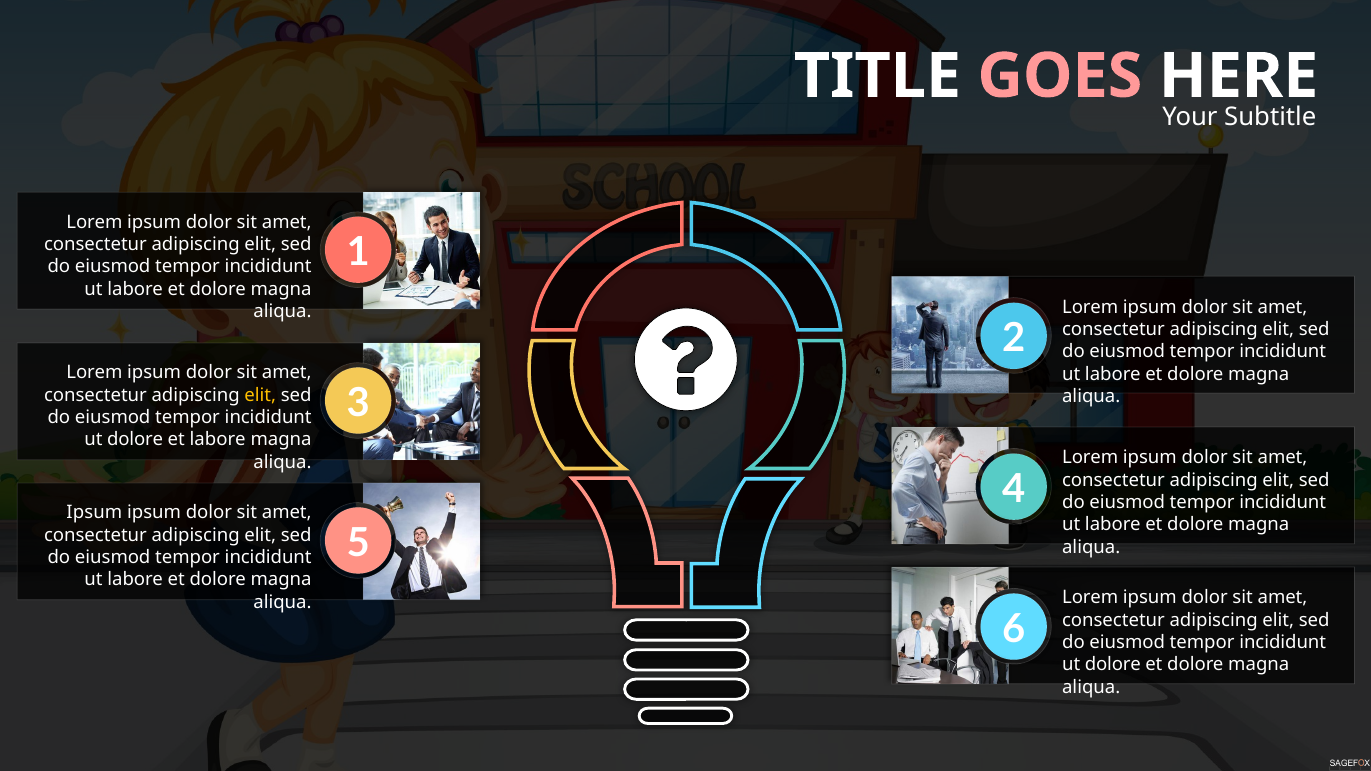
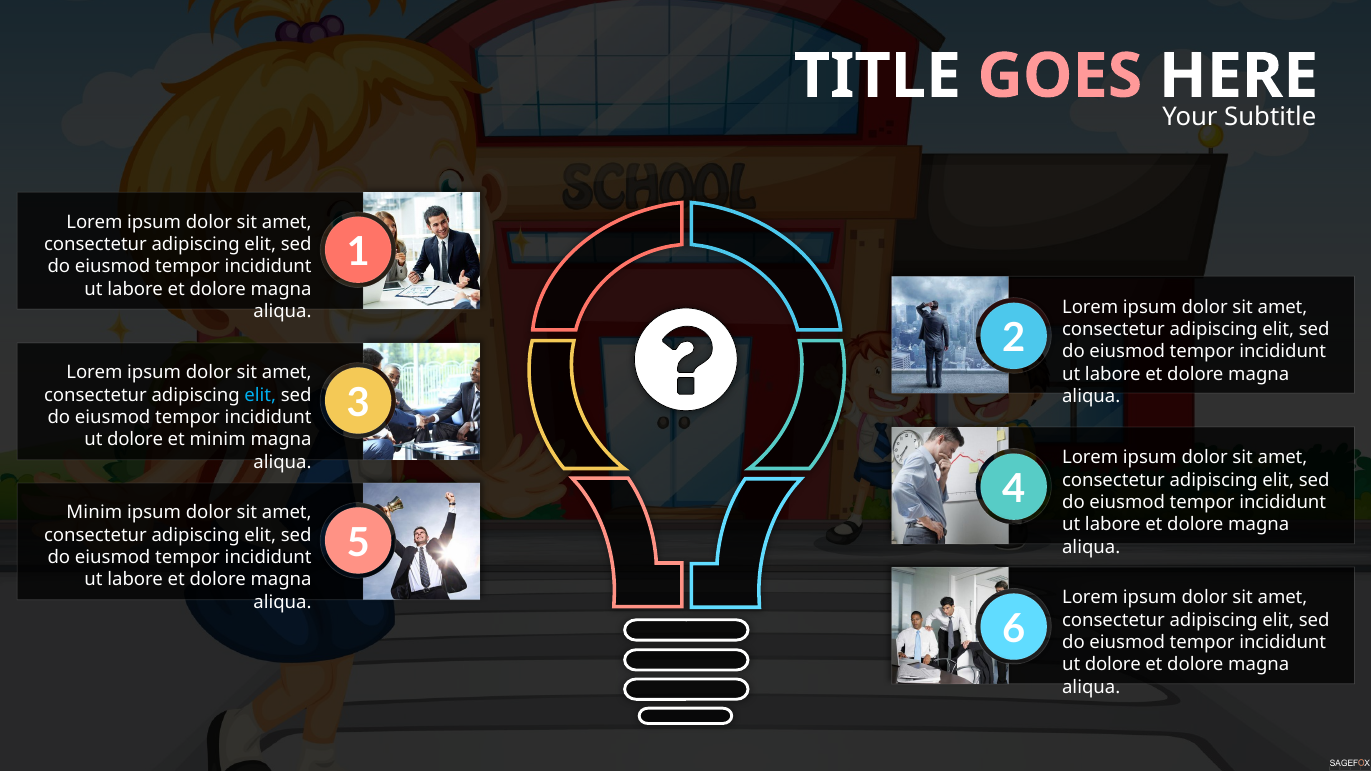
elit colour: yellow -> light blue (260, 395)
et labore: labore -> minim (218, 440)
Ipsum: Ipsum -> Minim (94, 513)
